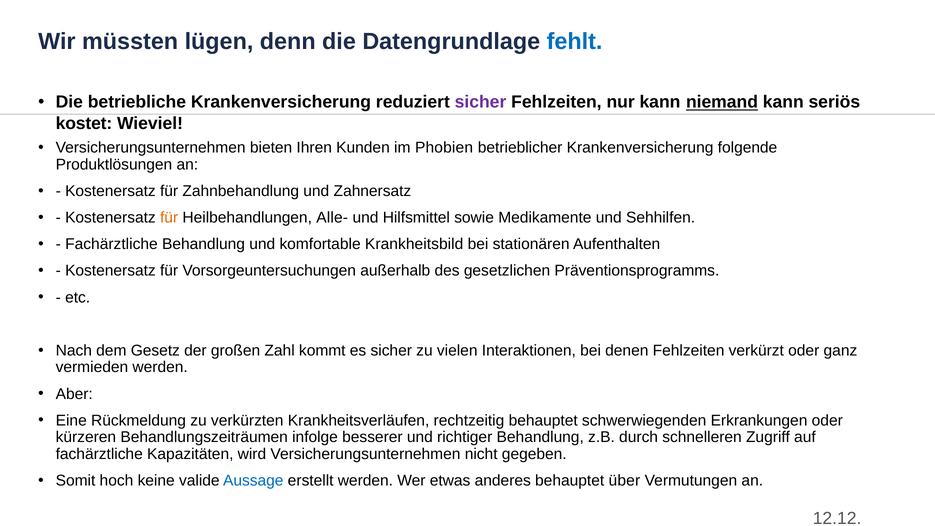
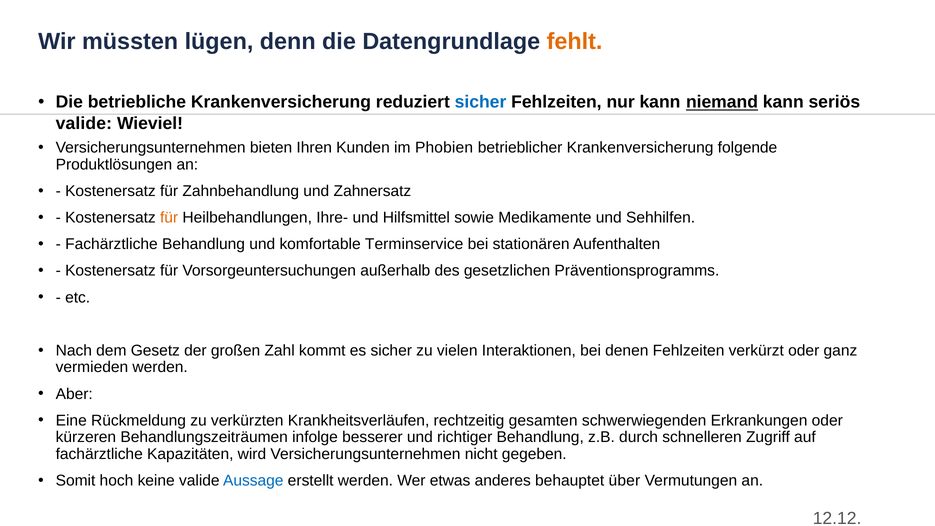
fehlt colour: blue -> orange (575, 42)
sicher colour: purple -> blue (480, 102)
kostet: kostet -> valide (84, 123)
Alle-: Alle- -> Ihre- (332, 218)
Krankheitsbild: Krankheitsbild -> Terminservice (414, 244)
rechtzeitig behauptet: behauptet -> gesamten (543, 420)
